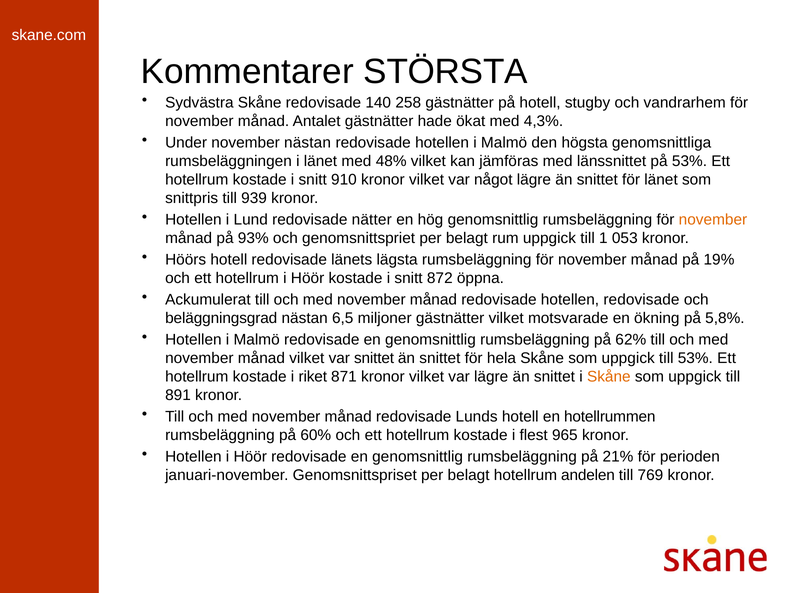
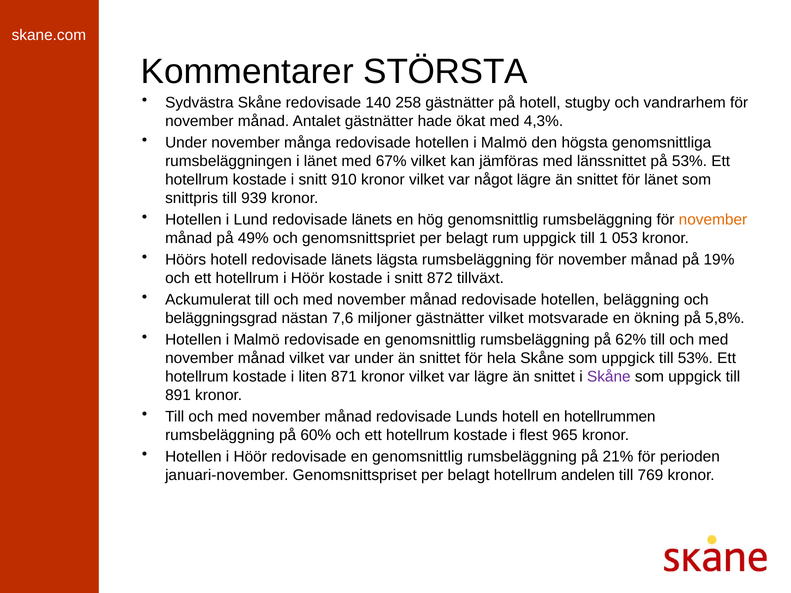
november nästan: nästan -> många (308, 143)
48%: 48% -> 67% (391, 161)
Lund redovisade nätter: nätter -> länets (372, 220)
93%: 93% -> 49% (253, 238)
öppna: öppna -> tillväxt (480, 278)
hotellen redovisade: redovisade -> beläggning (641, 300)
6,5: 6,5 -> 7,6 (343, 318)
var snittet: snittet -> under (374, 358)
riket: riket -> liten (313, 377)
Skåne colour: orange -> purple (609, 377)
